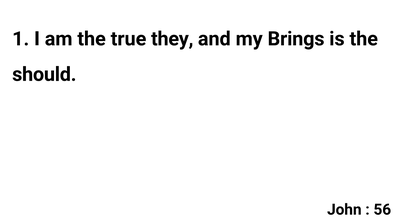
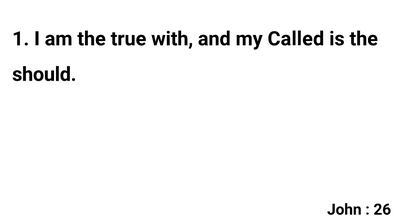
they: they -> with (172, 39)
Brings: Brings -> Called (296, 39)
56: 56 -> 26 (382, 210)
